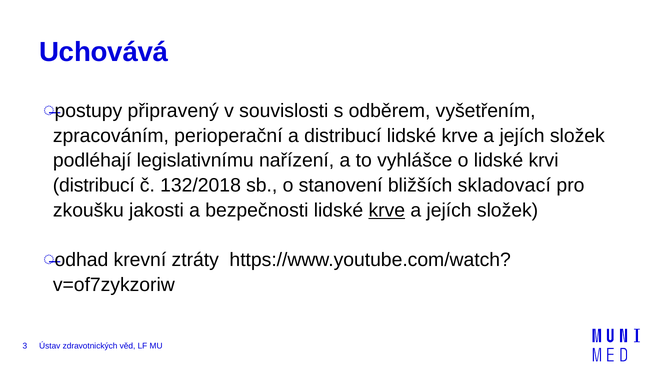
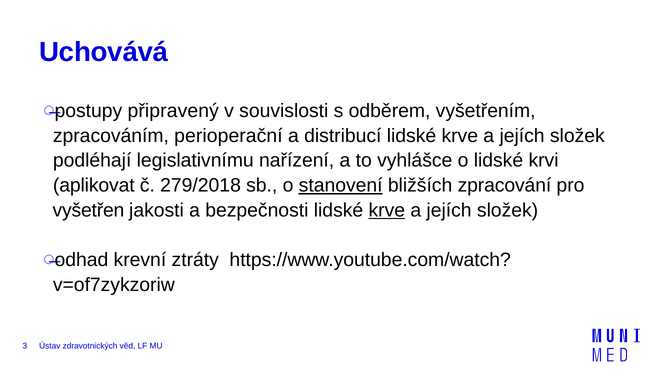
distribucí: distribucí -> aplikovat (94, 186)
132/2018: 132/2018 -> 279/2018 (201, 186)
stanovení underline: none -> present (341, 186)
skladovací: skladovací -> zpracování (504, 186)
zkoušku: zkoušku -> vyšetřen (88, 211)
